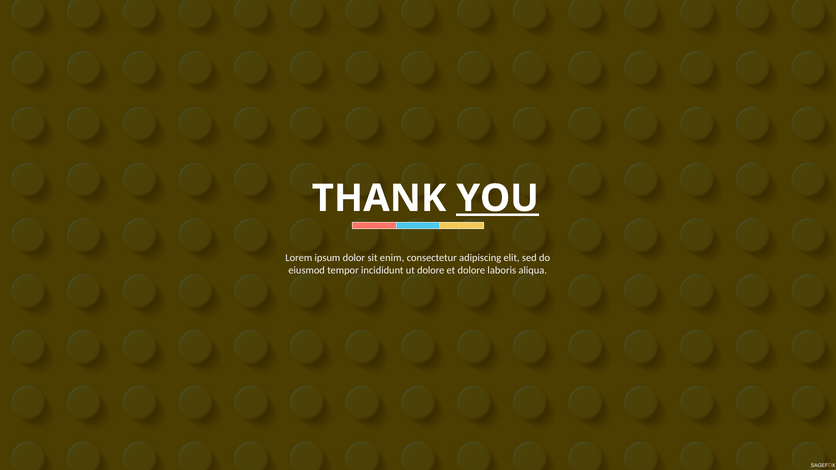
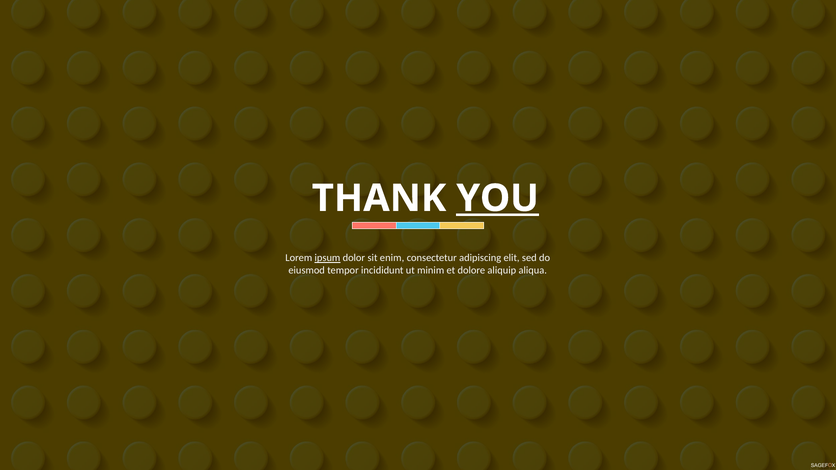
ipsum underline: none -> present (327, 258)
ut dolore: dolore -> minim (431, 271)
laboris: laboris -> aliquip (502, 271)
